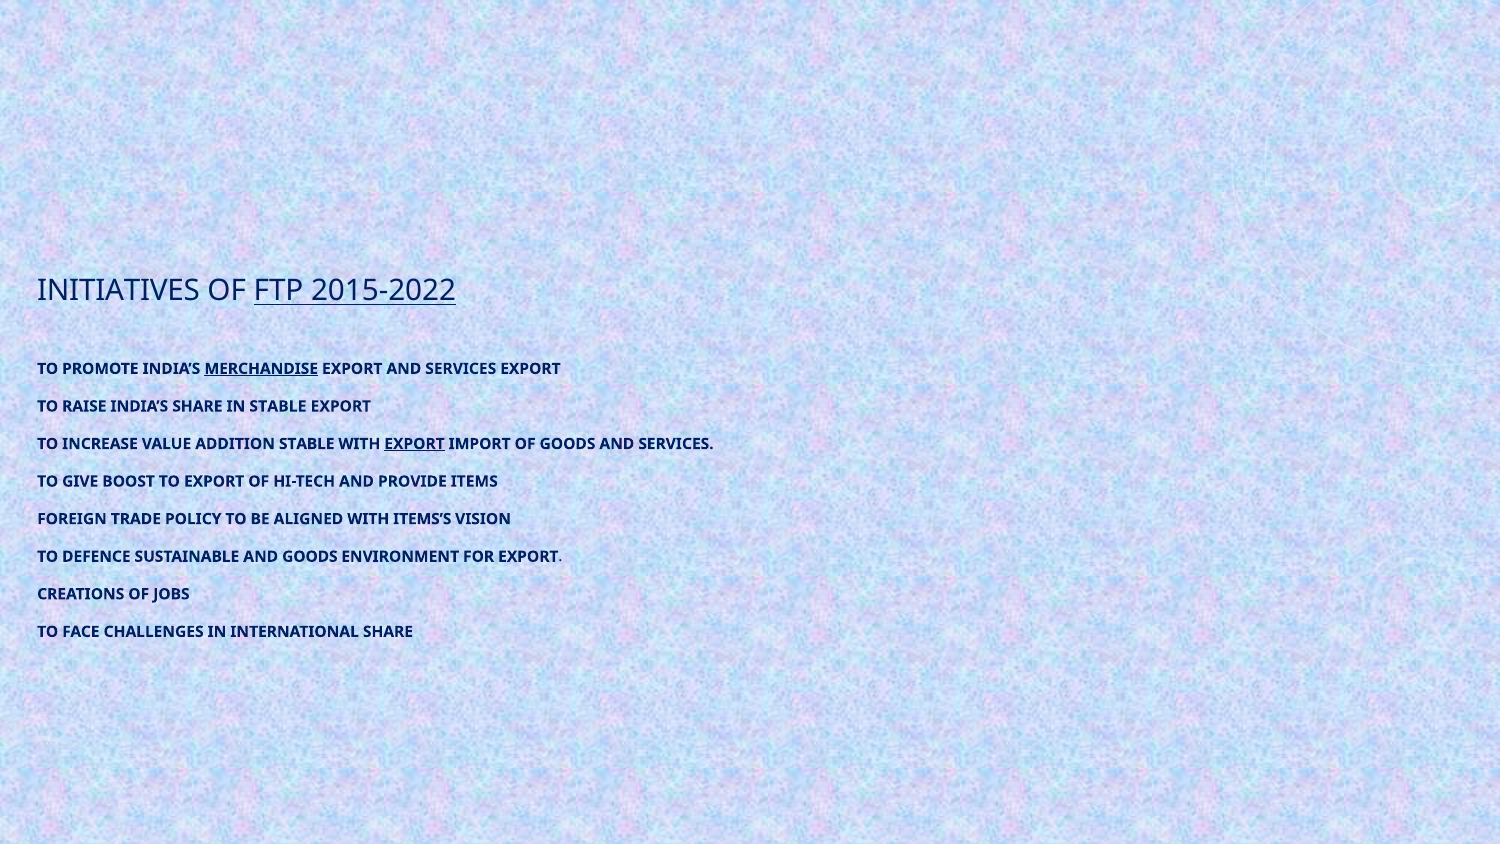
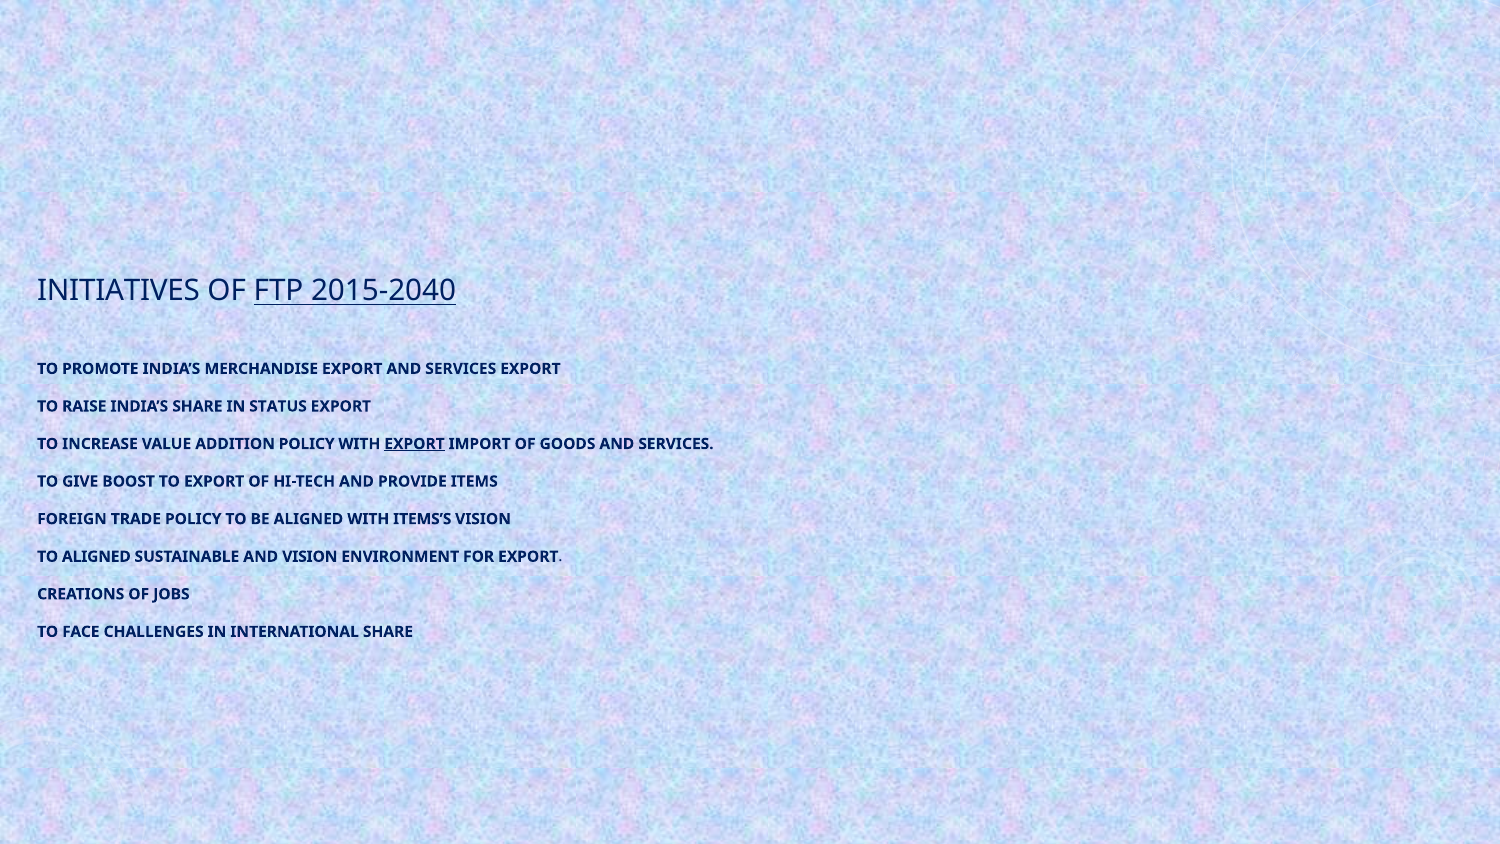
2015-2022: 2015-2022 -> 2015-2040 (384, 291)
MERCHANDISE underline: present -> none (261, 369)
IN STABLE: STABLE -> STATUS (278, 406)
ADDITION STABLE: STABLE -> POLICY (307, 444)
TO DEFENCE: DEFENCE -> ALIGNED (96, 556)
AND GOODS: GOODS -> VISION (310, 556)
